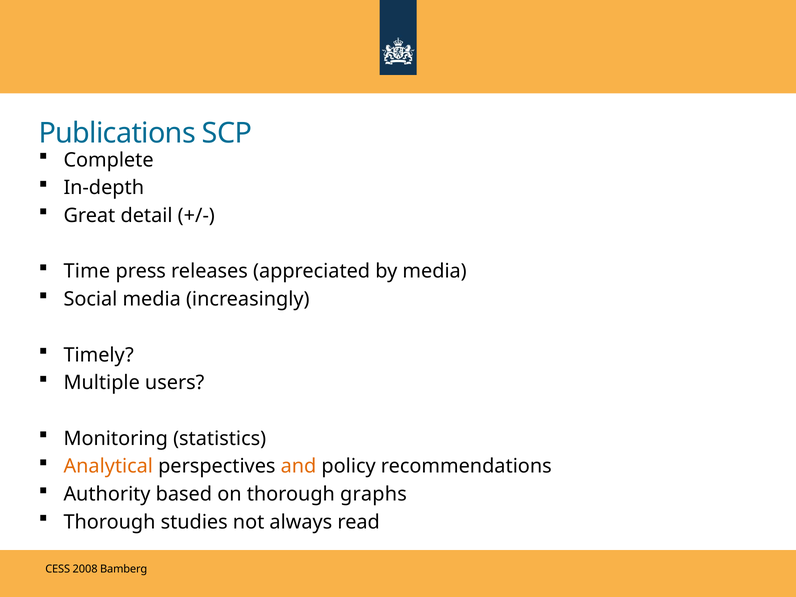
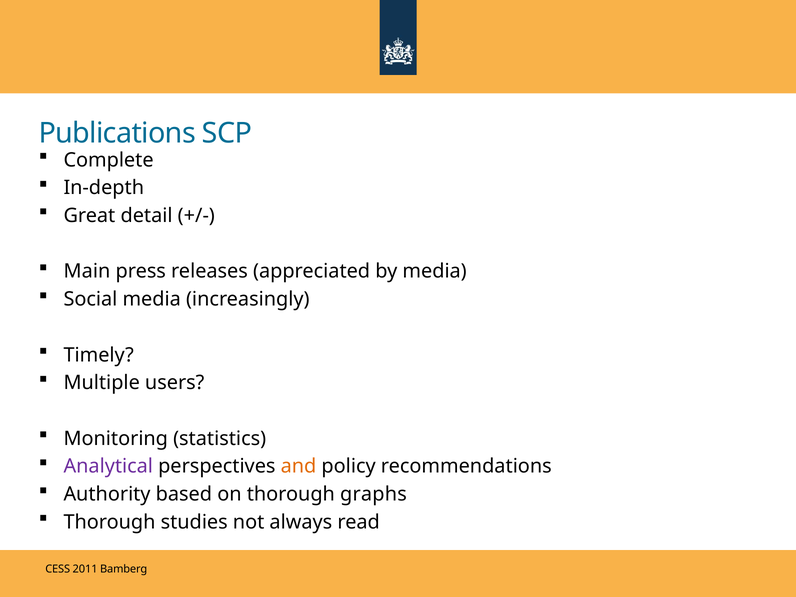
Time: Time -> Main (87, 271)
Analytical colour: orange -> purple (108, 466)
2008: 2008 -> 2011 (85, 569)
